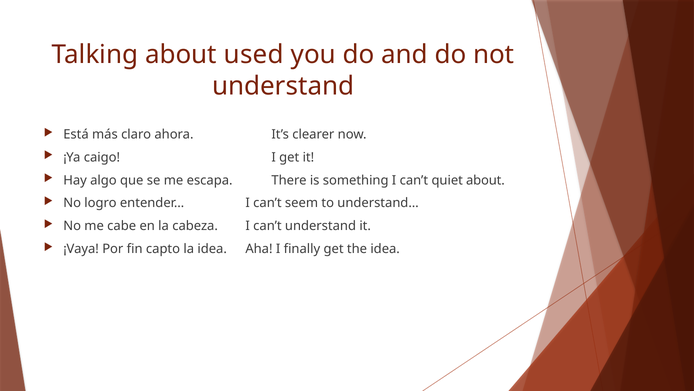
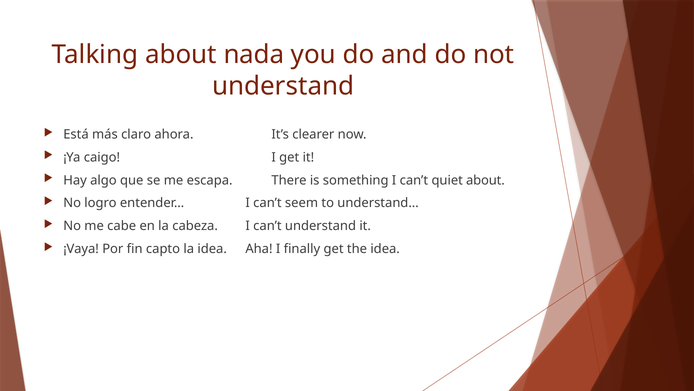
used: used -> nada (254, 55)
